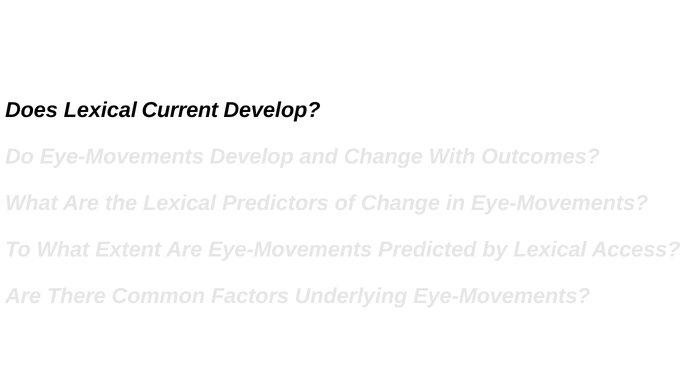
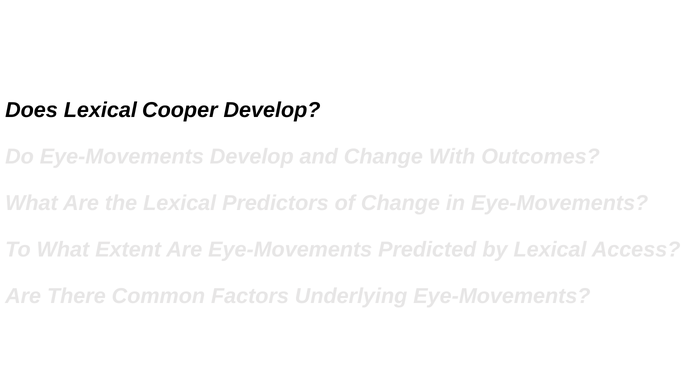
Current: Current -> Cooper (180, 110)
